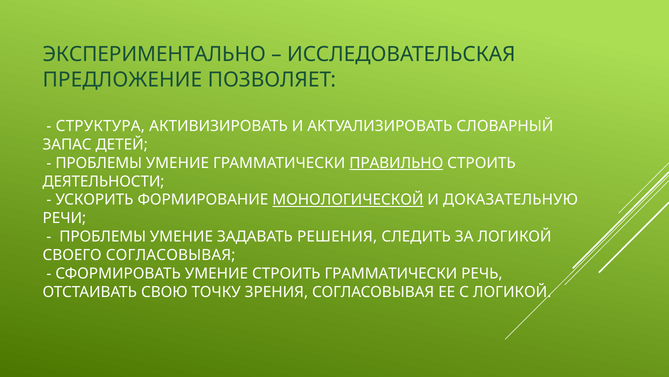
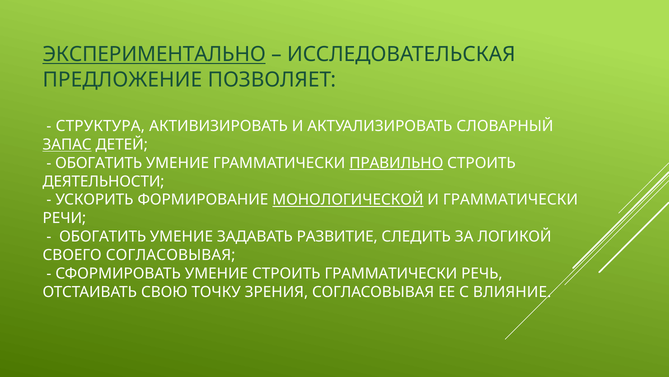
ЭКСПЕРИМЕНТАЛЬНО underline: none -> present (154, 54)
ЗАПАС underline: none -> present (67, 144)
ПРОБЛЕМЫ: ПРОБЛЕМЫ -> ОБОГАТИТЬ (99, 163)
И ДОКАЗАТЕЛЬНУЮ: ДОКАЗАТЕЛЬНУЮ -> ГРАММАТИЧЕСКИ (510, 200)
ПРОБЛЕМЫ: ПРОБЛЕМЫ -> ОБОГАТИТЬ (103, 236)
РЕШЕНИЯ: РЕШЕНИЯ -> РАЗВИТИЕ (337, 236)
С ЛОГИКОЙ: ЛОГИКОЙ -> ВЛИЯНИЕ (512, 291)
